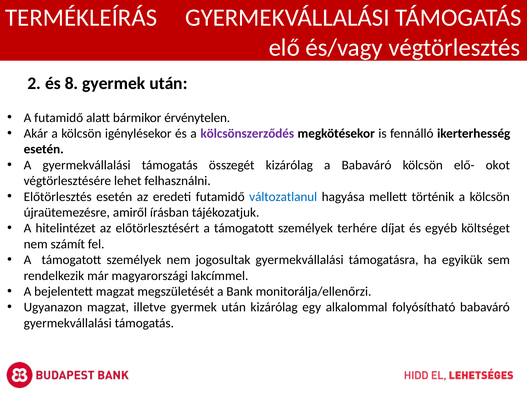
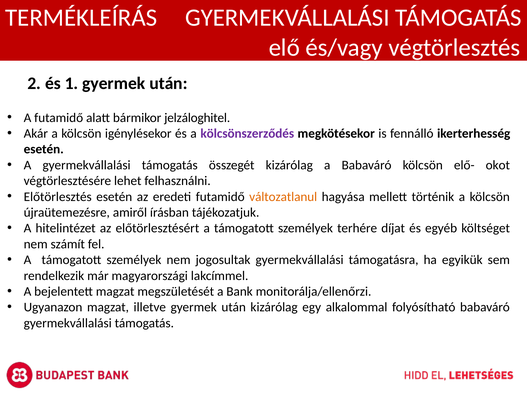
8: 8 -> 1 (72, 83)
érvénytelen: érvénytelen -> jelzáloghitel (197, 118)
változatlanul colour: blue -> orange (283, 197)
